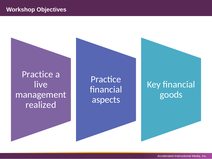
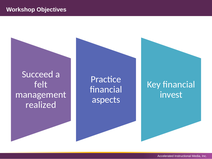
Practice: Practice -> Succeed (38, 74)
live: live -> felt (41, 84)
goods: goods -> invest (171, 95)
